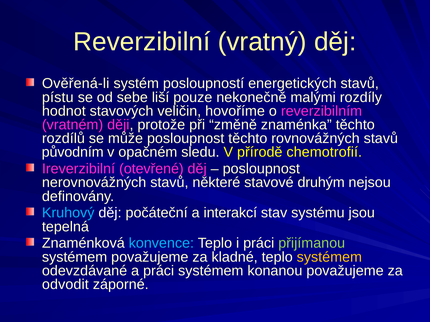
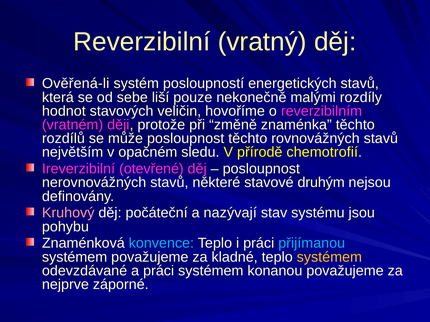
pístu: pístu -> která (58, 97)
původním: původním -> největším (73, 152)
Kruhový colour: light blue -> pink (68, 213)
interakcí: interakcí -> nazývají (230, 213)
tepelná: tepelná -> pohybu (65, 227)
přijímanou colour: light green -> light blue (312, 244)
odvodit: odvodit -> nejprve (65, 285)
